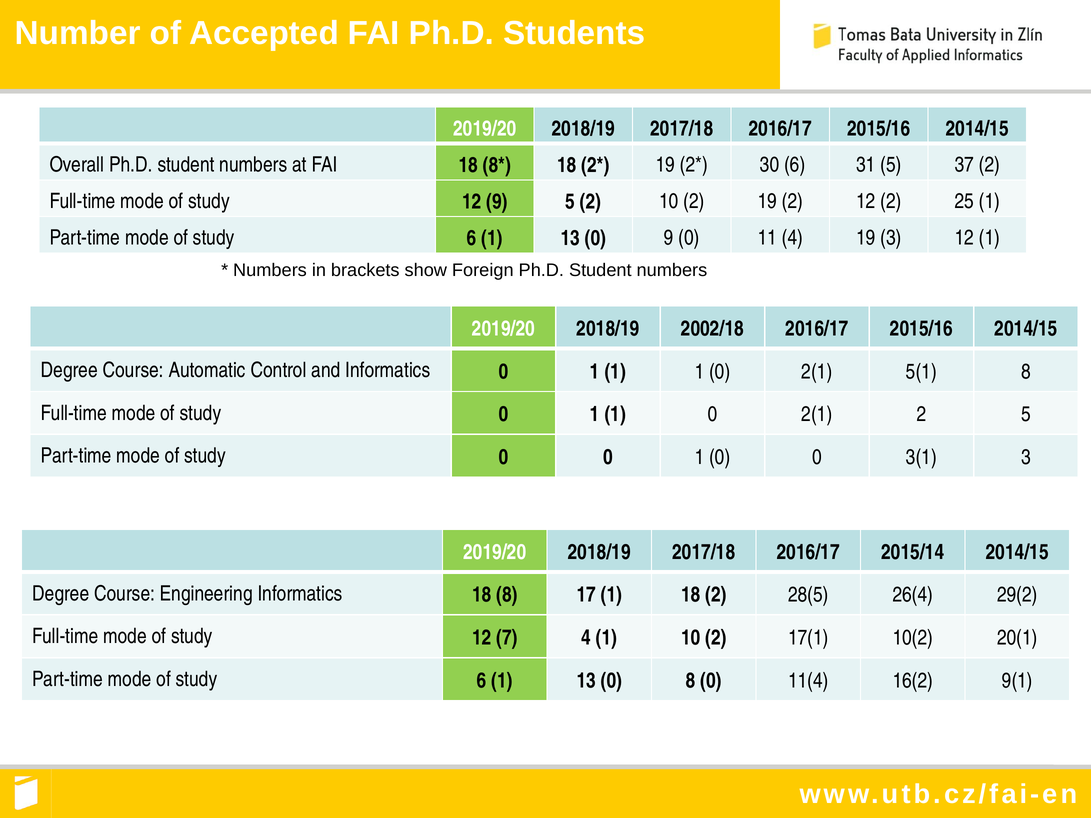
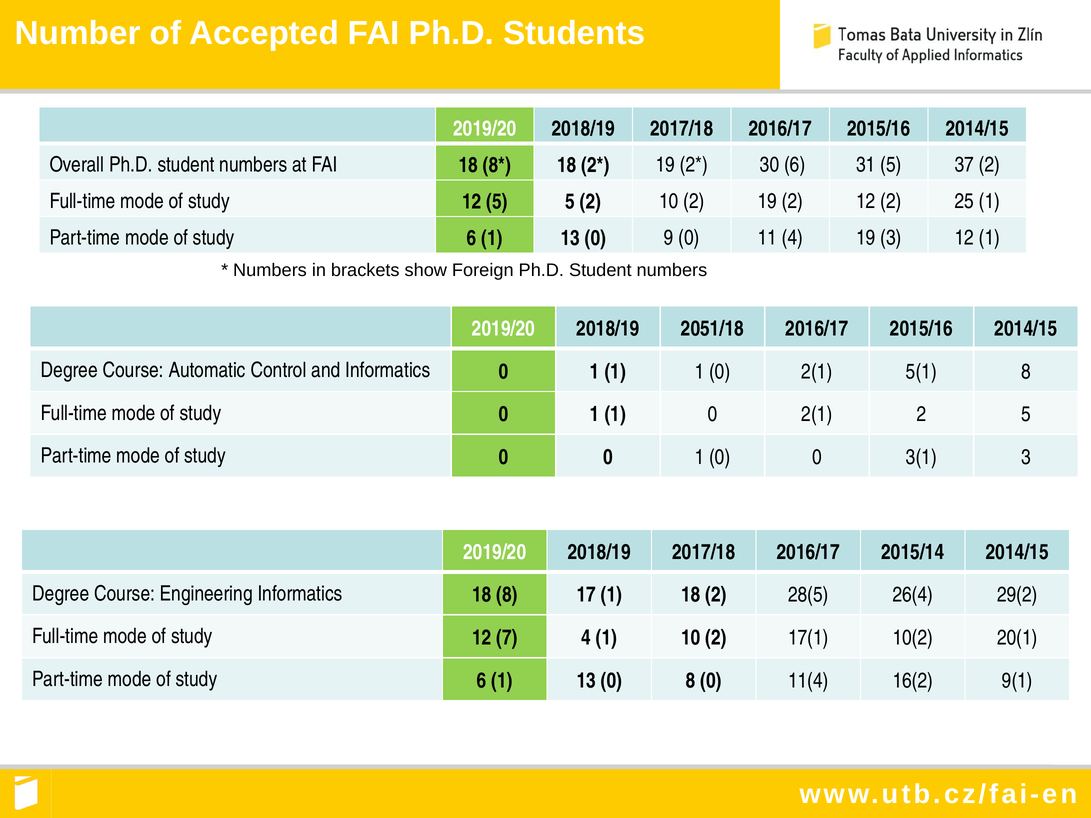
12 9: 9 -> 5 (497, 202)
2002/18: 2002/18 -> 2051/18 (712, 329)
